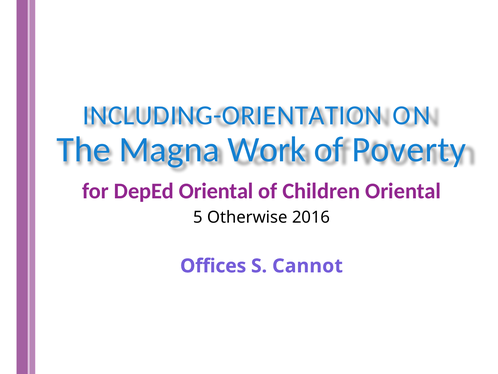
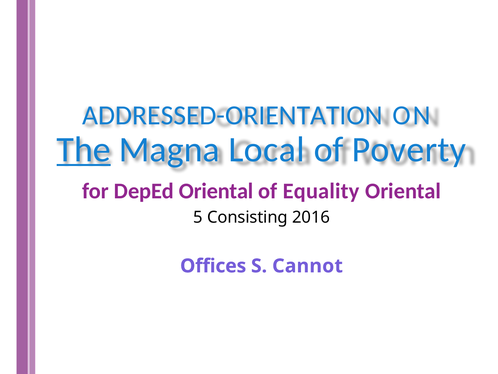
INCLUDING-ORIENTATION: INCLUDING-ORIENTATION -> ADDRESSED-ORIENTATION (232, 115)
The underline: none -> present (84, 149)
Work: Work -> Local (267, 149)
Children: Children -> Equality (321, 191)
Otherwise: Otherwise -> Consisting (247, 217)
